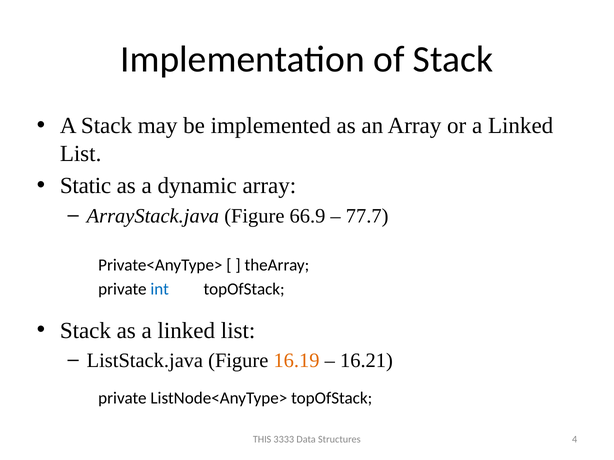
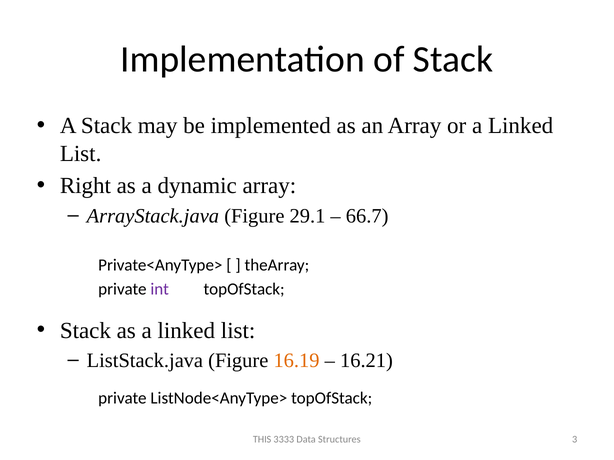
Static: Static -> Right (85, 186)
66.9: 66.9 -> 29.1 (307, 216)
77.7: 77.7 -> 66.7 (367, 216)
int colour: blue -> purple (160, 290)
4: 4 -> 3 (575, 440)
